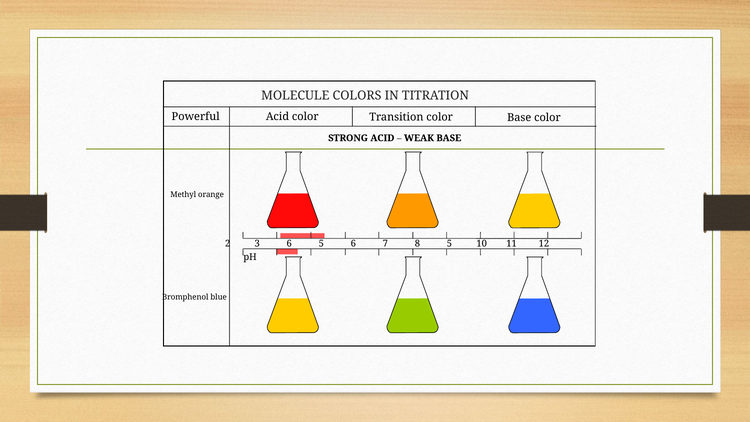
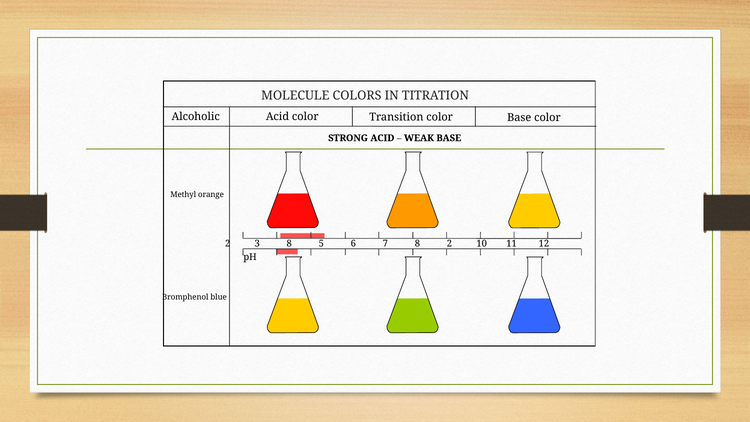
Powerful: Powerful -> Alcoholic (196, 117)
3 6: 6 -> 8 (289, 244)
8 5: 5 -> 2 (449, 244)
